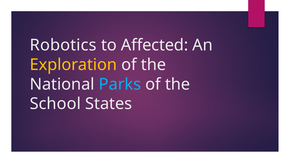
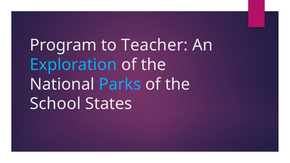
Robotics: Robotics -> Program (63, 45)
Affected: Affected -> Teacher (154, 45)
Exploration colour: yellow -> light blue (73, 65)
